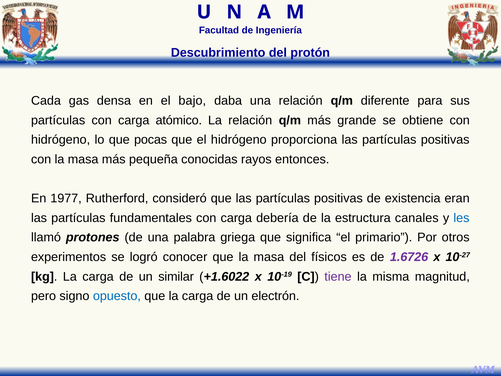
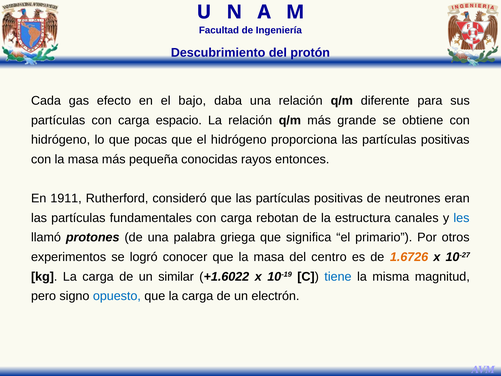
densa: densa -> efecto (114, 101)
atómico: atómico -> espacio (179, 120)
1977: 1977 -> 1911 (66, 198)
existencia: existencia -> neutrones (413, 198)
debería: debería -> rebotan (277, 218)
físicos: físicos -> centro (329, 257)
1.6726 colour: purple -> orange (409, 257)
tiene colour: purple -> blue (338, 276)
